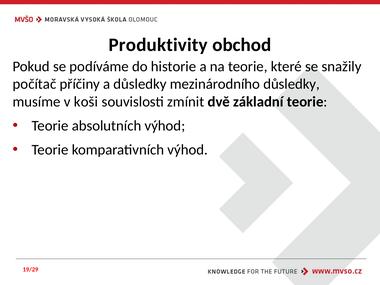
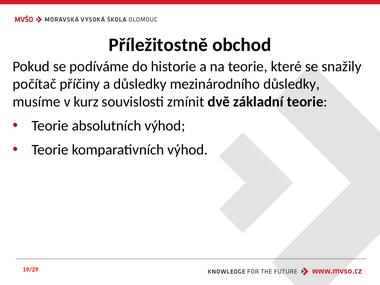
Produktivity: Produktivity -> Příležitostně (158, 45)
koši: koši -> kurz (86, 102)
